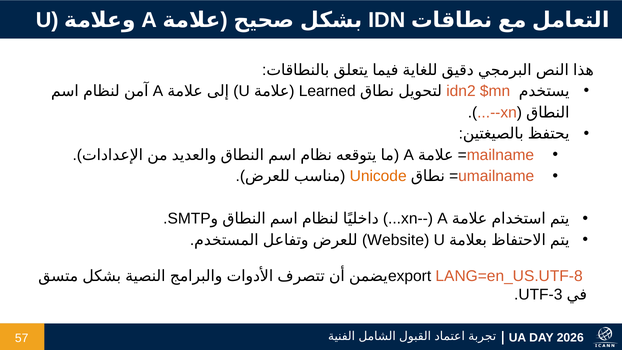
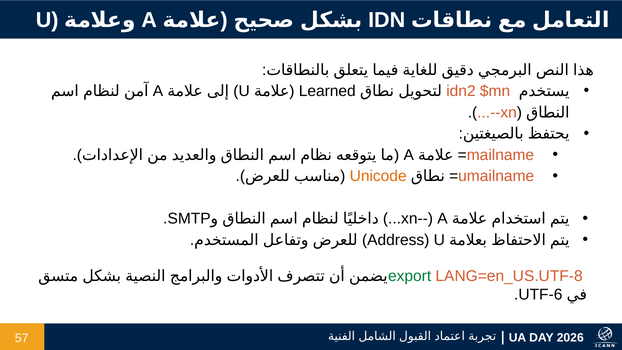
Website: Website -> Address (396, 240)
export colour: black -> green (410, 276)
UTF-3: UTF-3 -> UTF-6 (540, 295)
